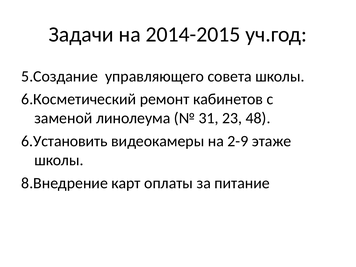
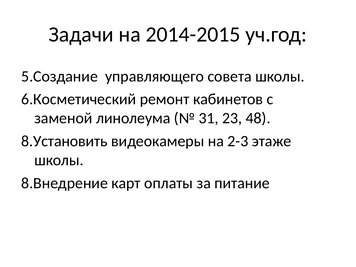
6.Установить: 6.Установить -> 8.Установить (64, 141)
2-9: 2-9 -> 2-3 (238, 141)
